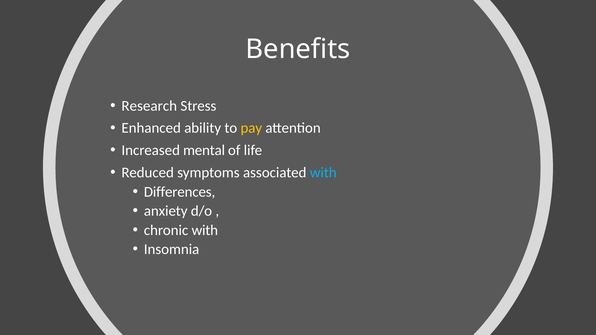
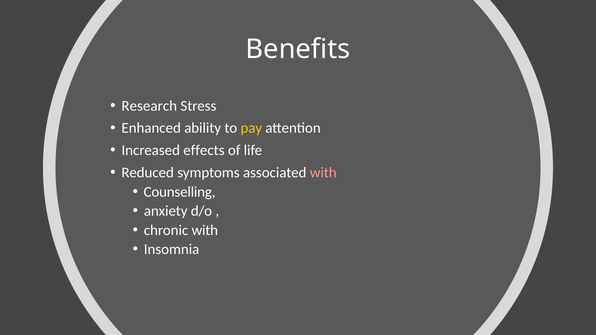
mental: mental -> effects (204, 150)
with colour: light blue -> pink (323, 173)
Differences: Differences -> Counselling (180, 192)
